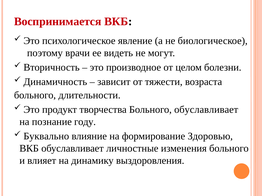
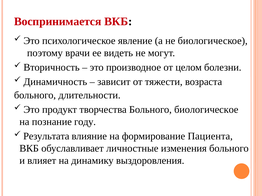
Больного обуславливает: обуславливает -> биологическое (206, 110)
Буквально: Буквально -> Результата (46, 136)
Здоровью: Здоровью -> Пациента (210, 136)
